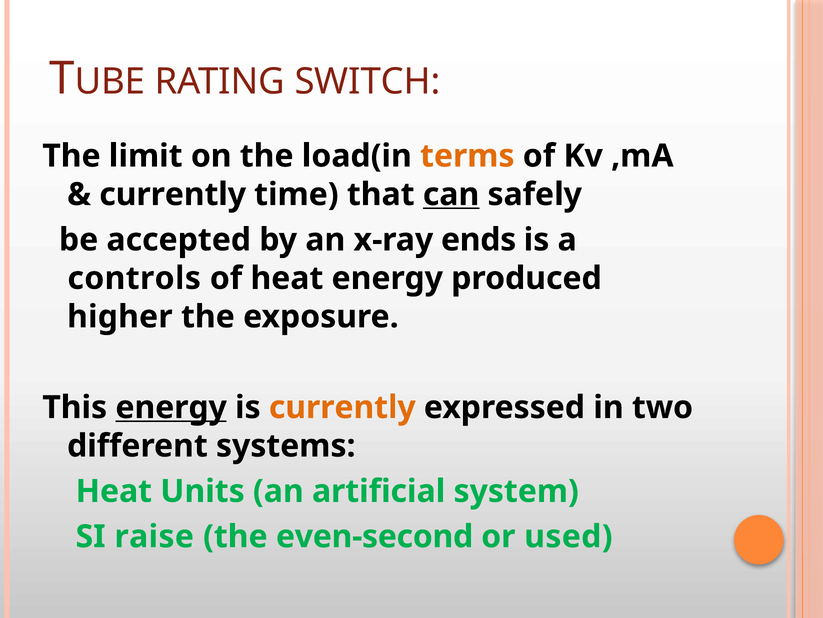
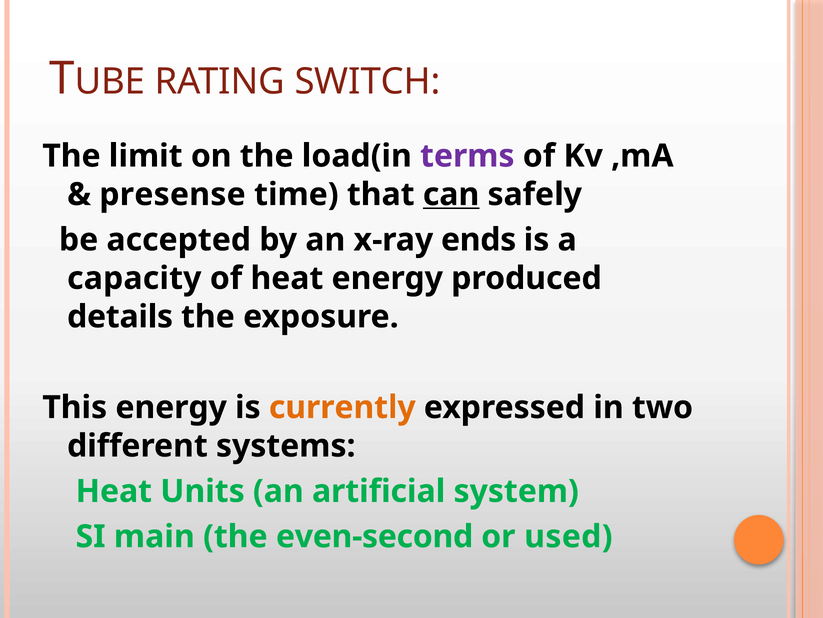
terms colour: orange -> purple (467, 156)
currently: currently -> presense (172, 194)
controls: controls -> capacity (134, 278)
higher: higher -> details (120, 316)
energy underline: present -> none (171, 407)
raise: raise -> main (154, 536)
